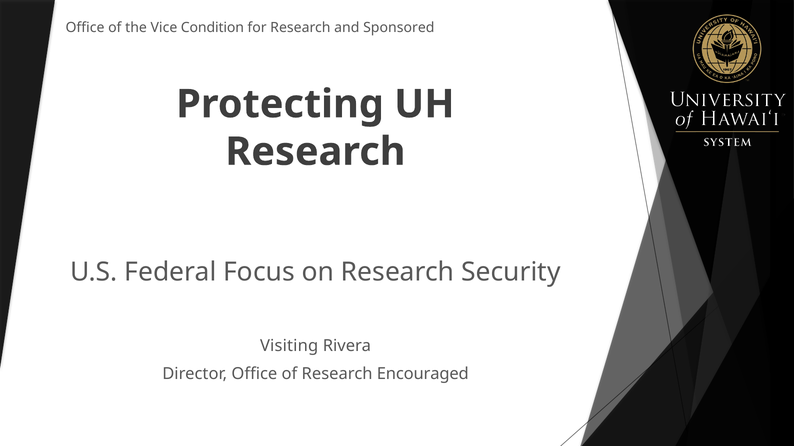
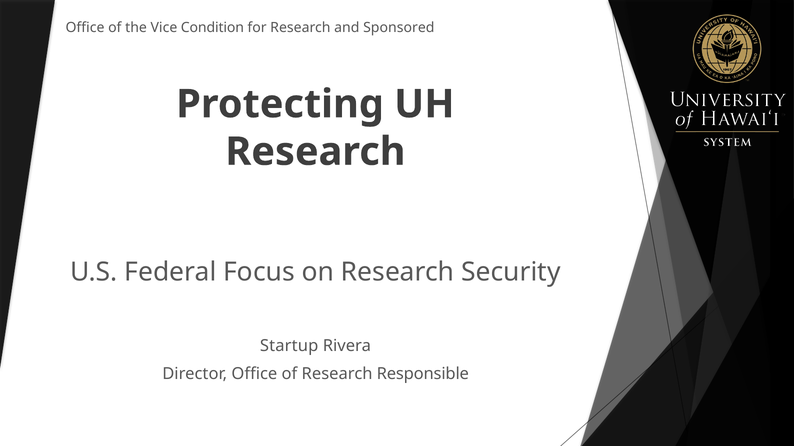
Visiting: Visiting -> Startup (289, 346)
Encouraged: Encouraged -> Responsible (423, 374)
